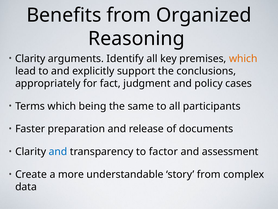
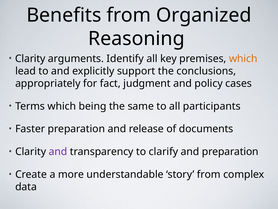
and colour: blue -> purple (58, 151)
factor: factor -> clarify (163, 151)
and assessment: assessment -> preparation (230, 151)
